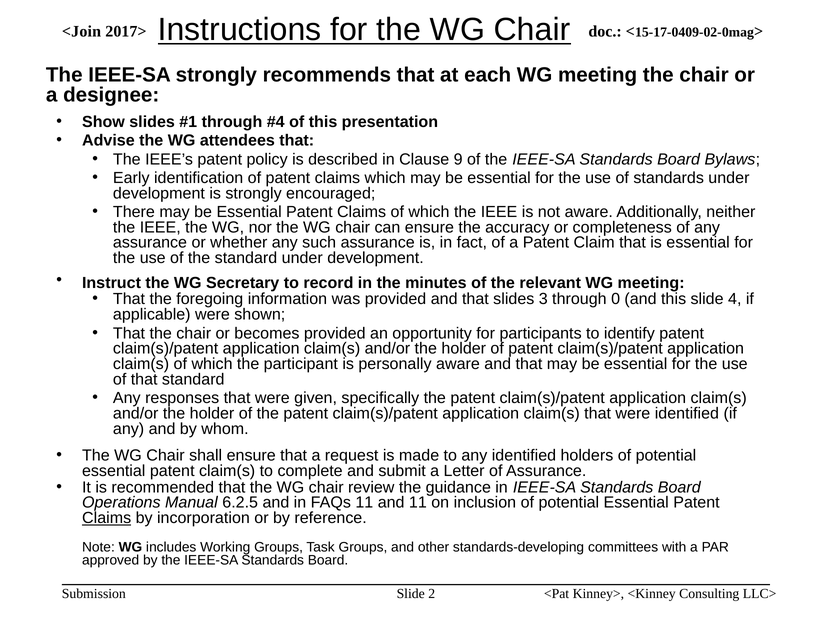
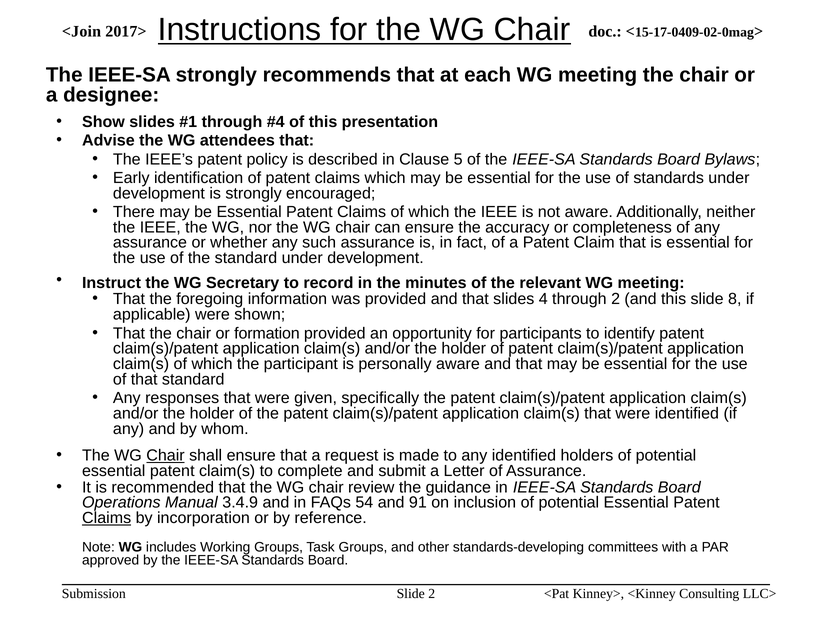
9: 9 -> 5 (458, 159)
3: 3 -> 4 (543, 299)
through 0: 0 -> 2 (616, 299)
4: 4 -> 8 (735, 299)
becomes: becomes -> formation (267, 333)
Chair underline: none -> present (166, 455)
6.2.5: 6.2.5 -> 3.4.9 (240, 502)
FAQs 11: 11 -> 54 (364, 502)
and 11: 11 -> 91 (418, 502)
